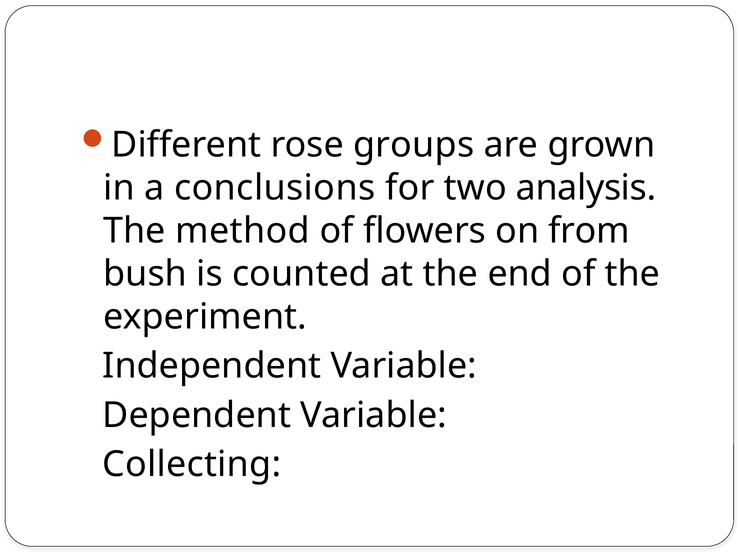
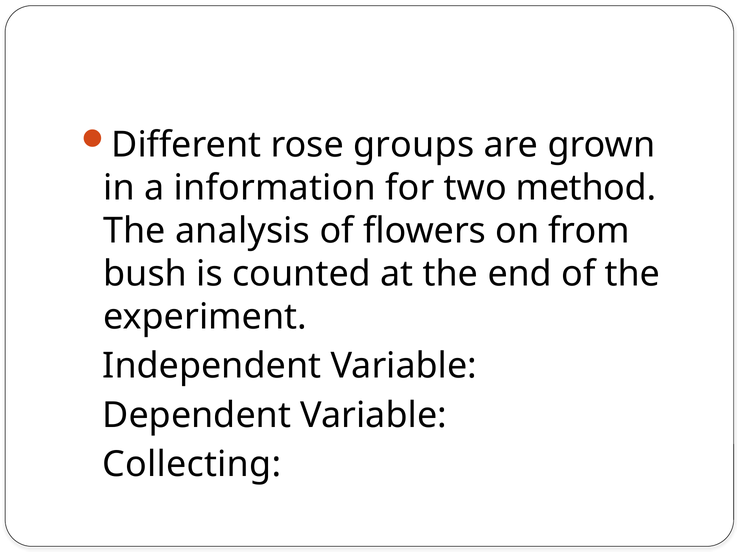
conclusions: conclusions -> information (275, 188)
analysis: analysis -> method (586, 188)
method: method -> analysis (243, 231)
